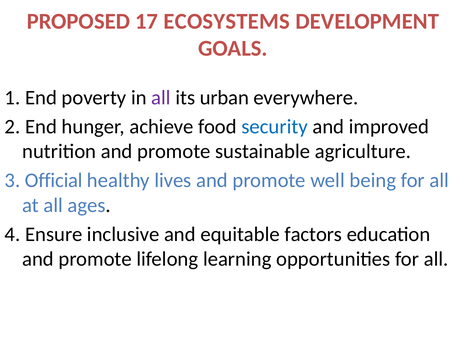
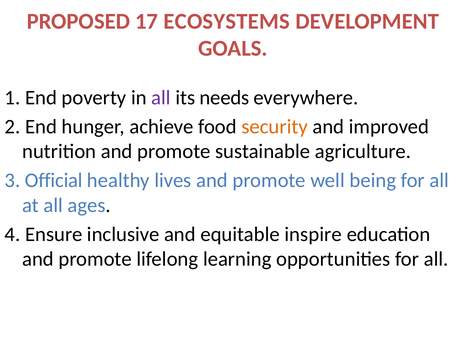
urban: urban -> needs (224, 98)
security colour: blue -> orange (275, 127)
factors: factors -> inspire (313, 235)
